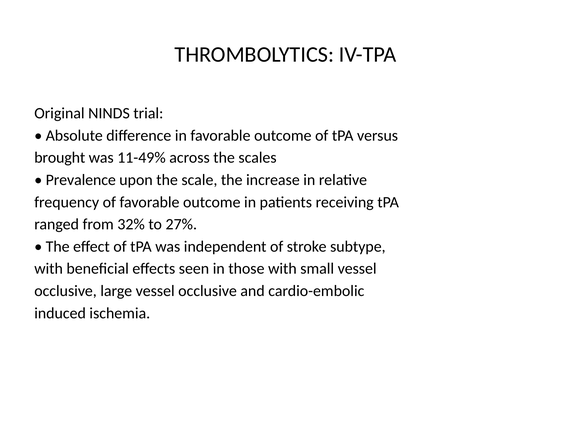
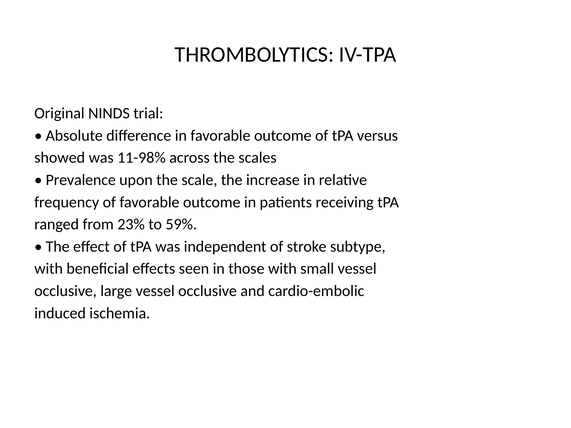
brought: brought -> showed (60, 158)
11-49%: 11-49% -> 11-98% (141, 158)
32%: 32% -> 23% (131, 224)
27%: 27% -> 59% (181, 224)
